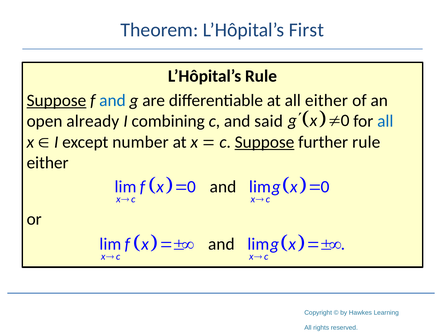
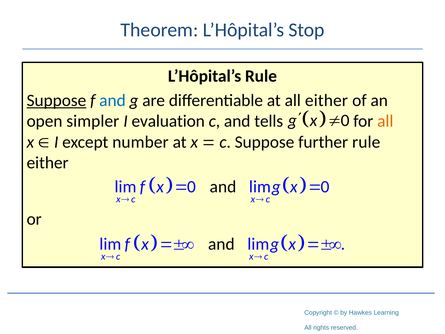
First: First -> Stop (307, 30)
already: already -> simpler (93, 121)
combining: combining -> evaluation (168, 121)
said: said -> tells (269, 121)
all colour: blue -> orange (385, 121)
Suppose underline: present -> none (265, 142)
